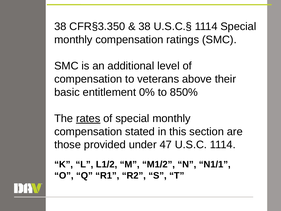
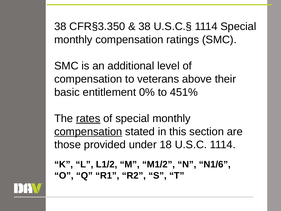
850%: 850% -> 451% (184, 92)
compensation underline: none -> present (88, 131)
47: 47 -> 18 (166, 145)
N1/1: N1/1 -> N1/6 (215, 164)
